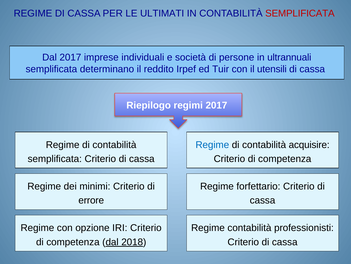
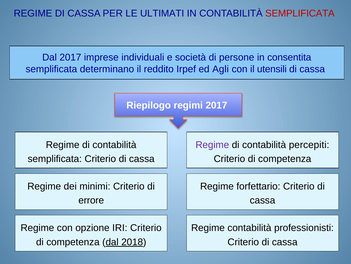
ultrannuali: ultrannuali -> consentita (289, 57)
Tuir: Tuir -> Agli (221, 69)
Regime colour: blue -> purple (212, 144)
acquisire: acquisire -> percepiti (309, 144)
